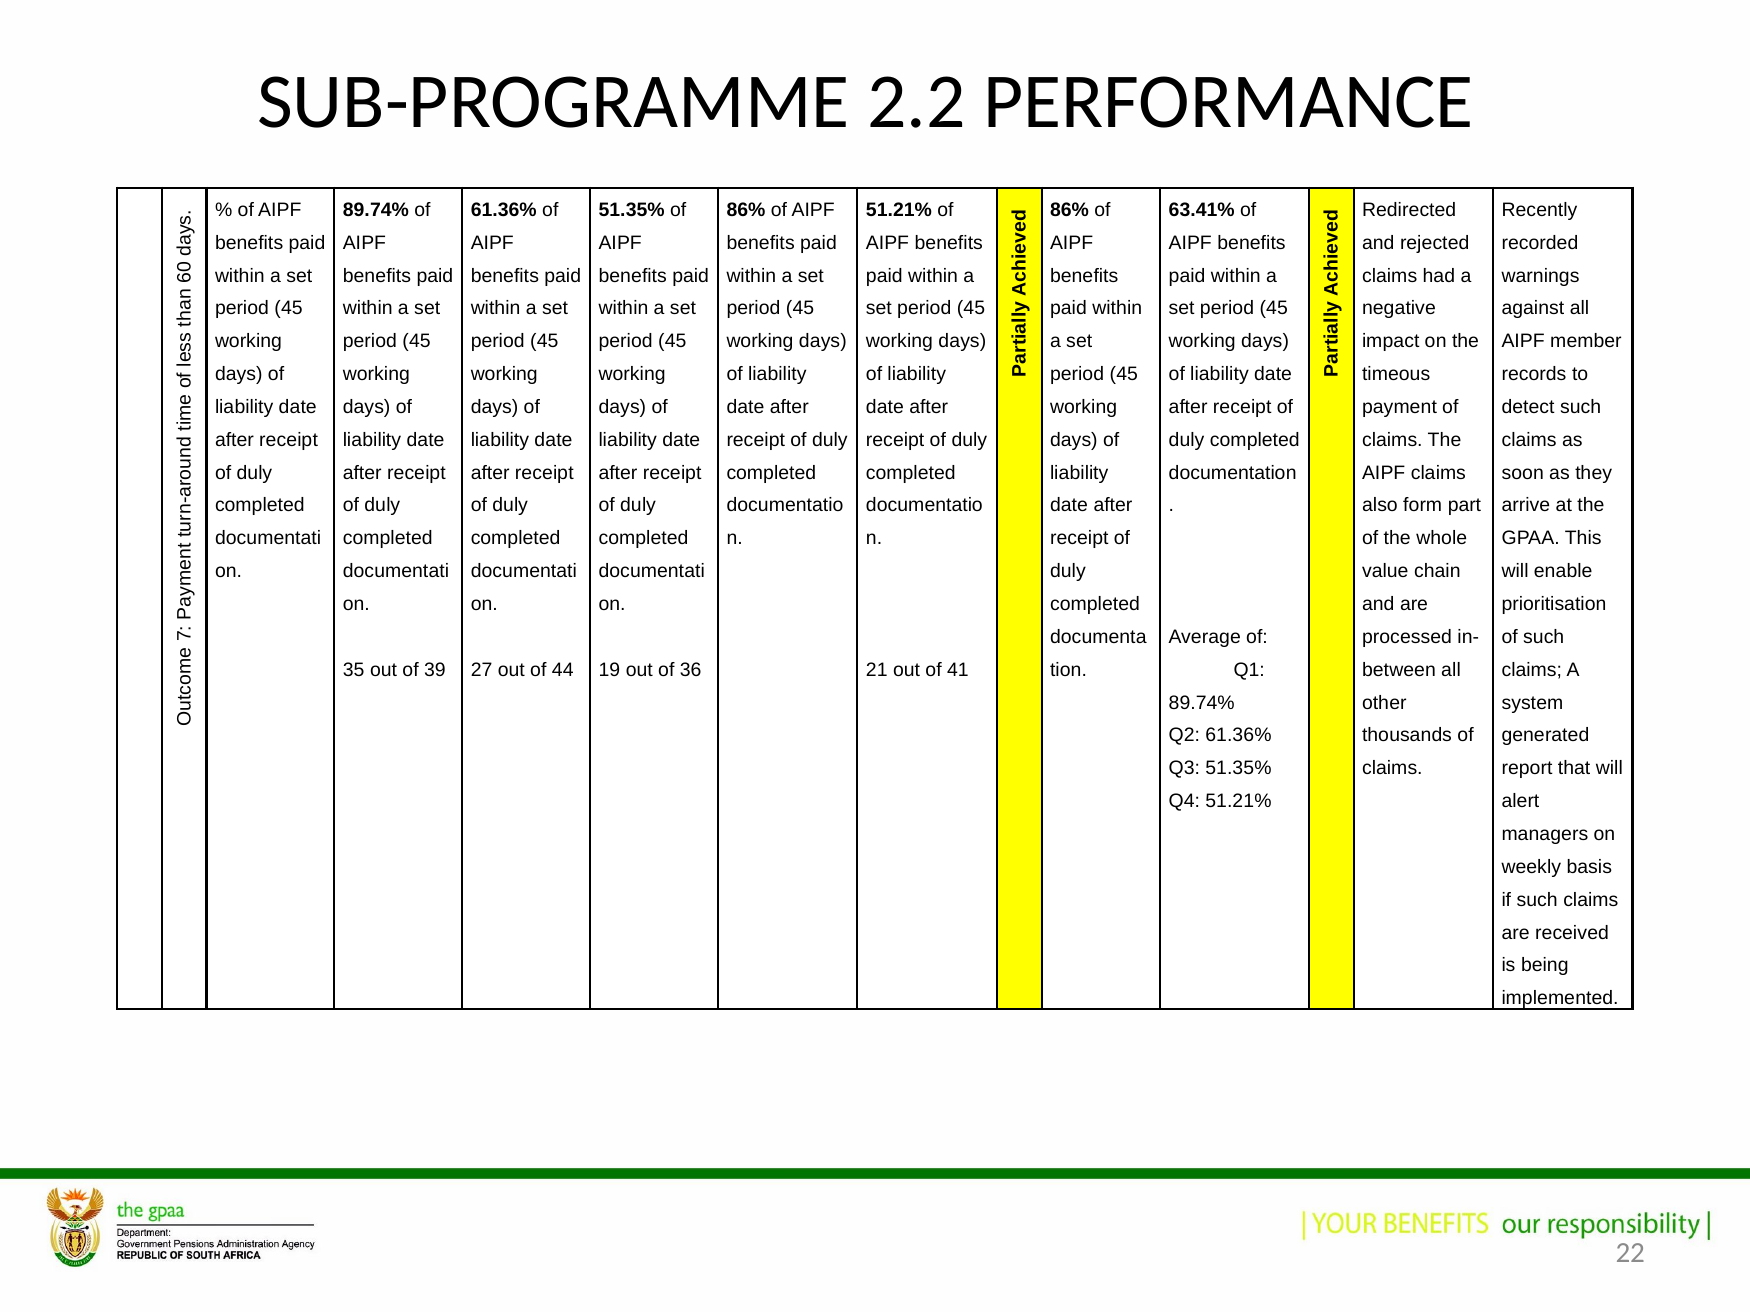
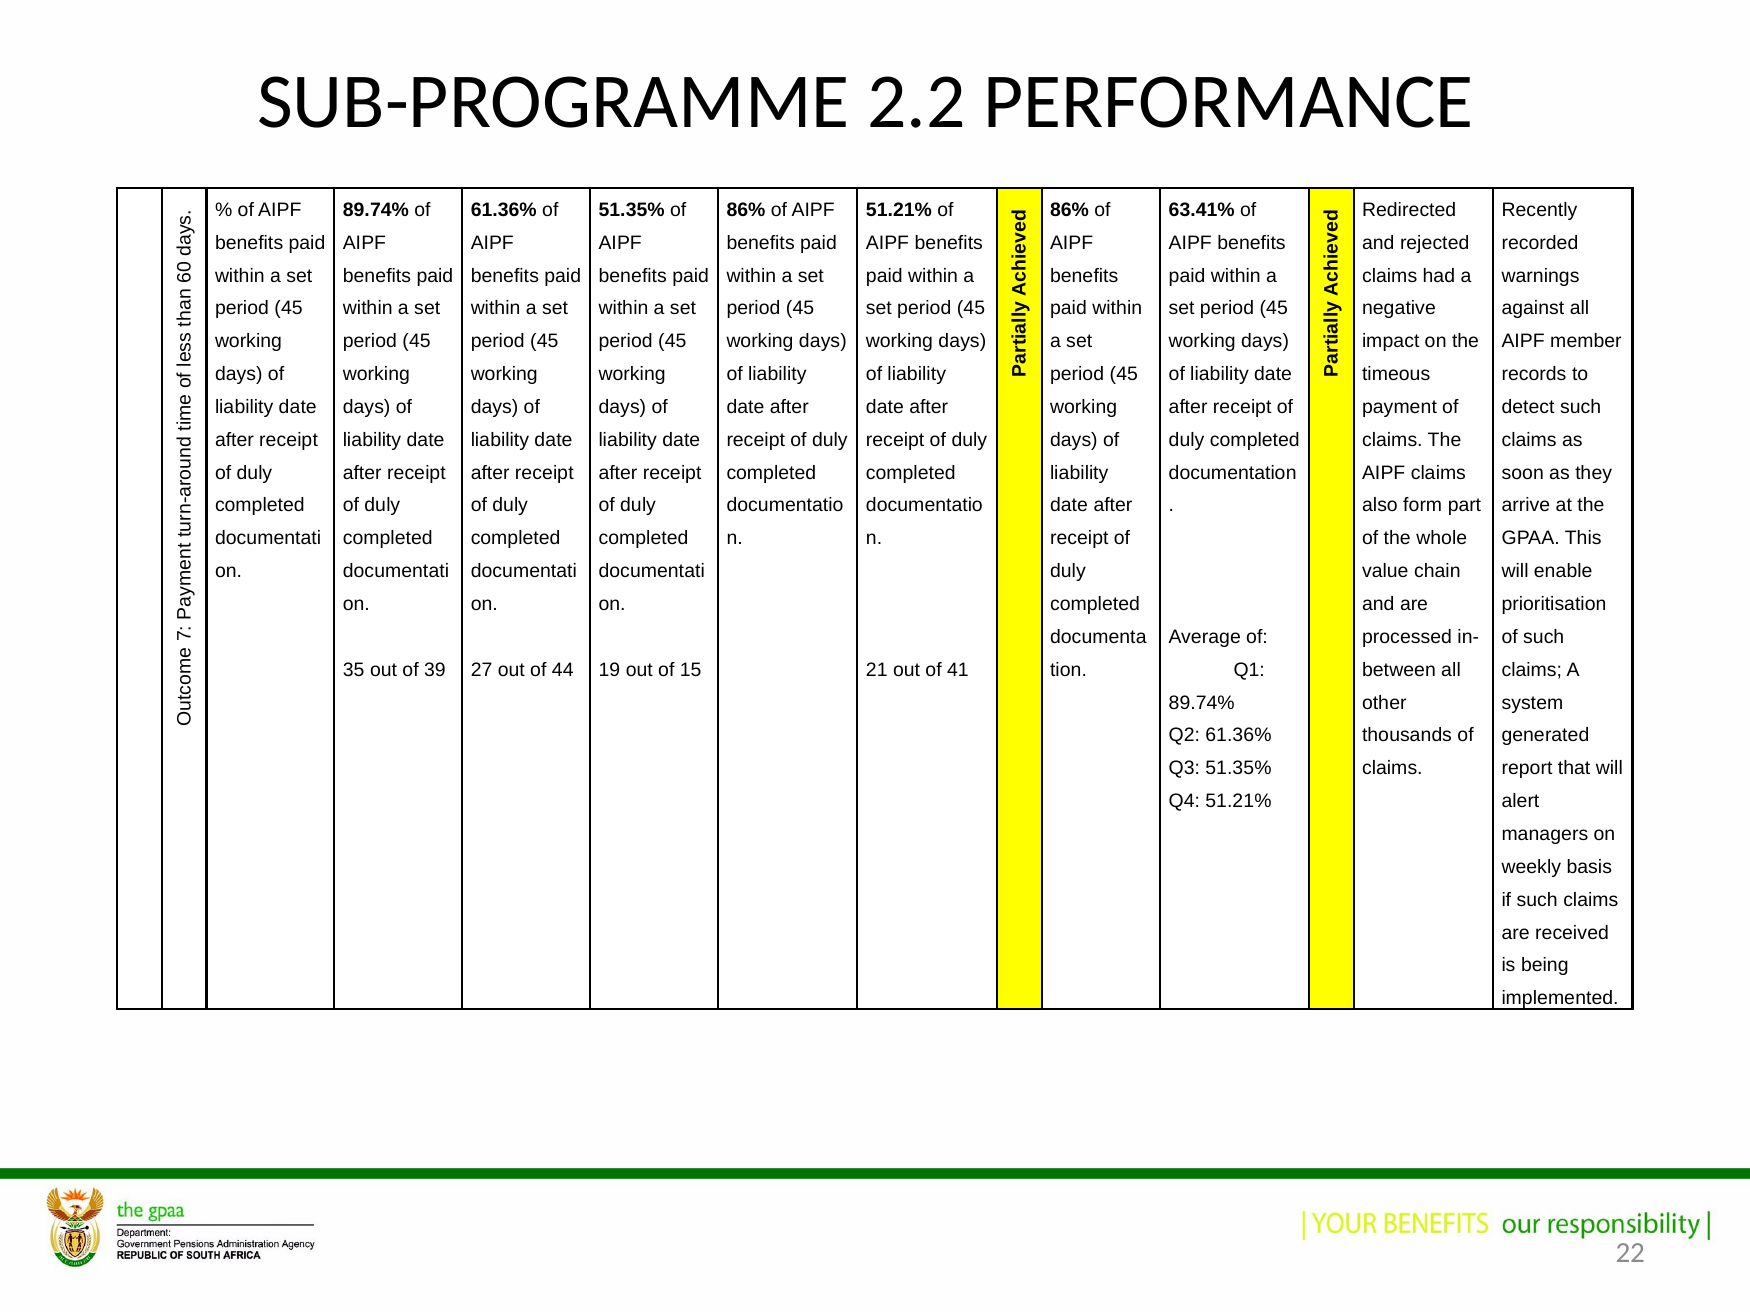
36: 36 -> 15 (691, 670)
